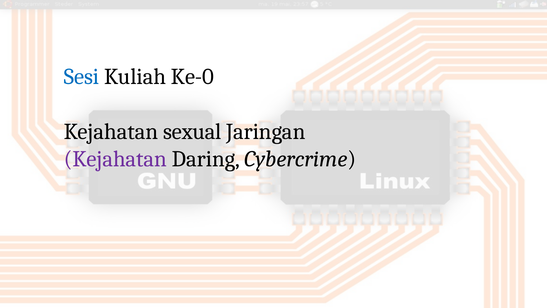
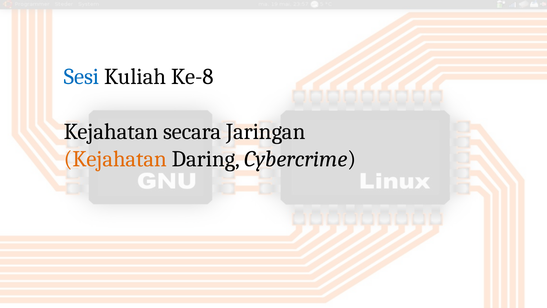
Ke-0: Ke-0 -> Ke-8 (192, 77)
sexual: sexual -> secara (192, 131)
Kejahatan colour: purple -> orange (115, 159)
